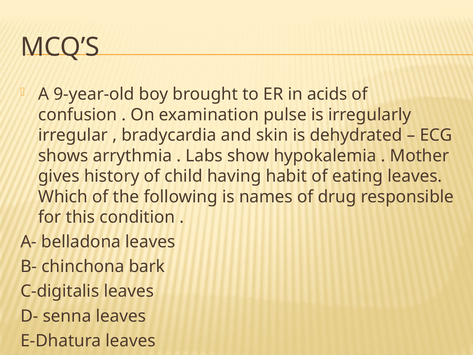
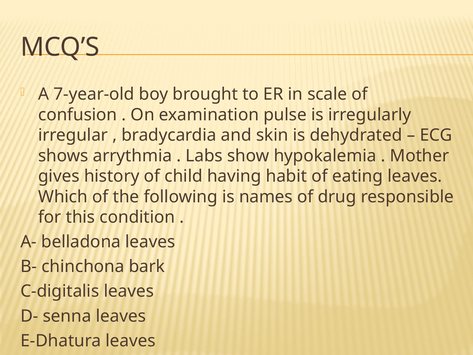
9-year-old: 9-year-old -> 7-year-old (94, 94)
acids: acids -> scale (327, 94)
